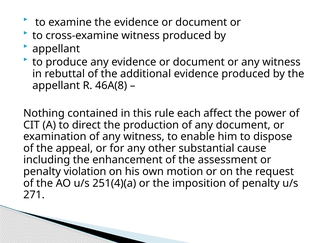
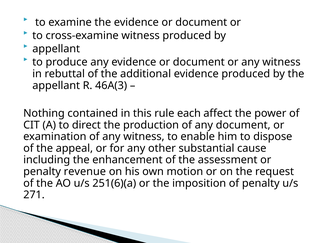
46A(8: 46A(8 -> 46A(3 (111, 85)
violation: violation -> revenue (85, 172)
251(4)(a: 251(4)(a -> 251(6)(a (114, 183)
